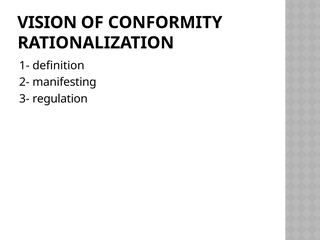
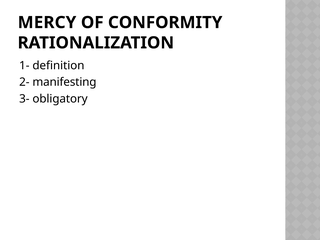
VISION: VISION -> MERCY (47, 23)
regulation: regulation -> obligatory (60, 99)
